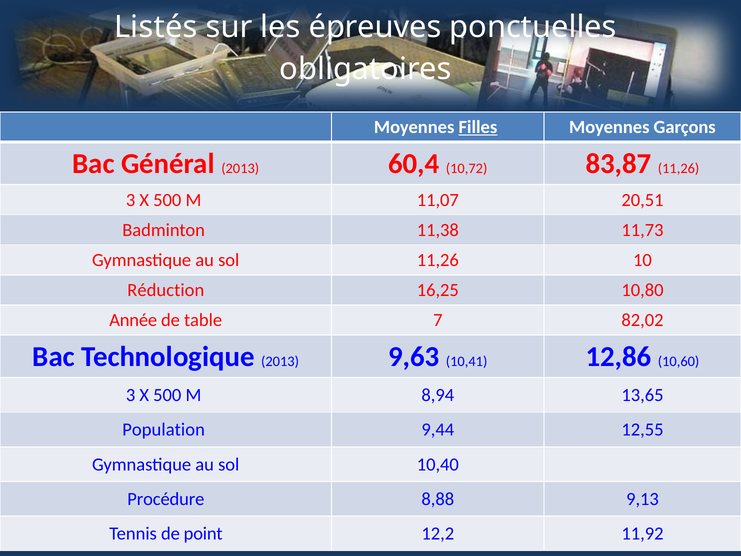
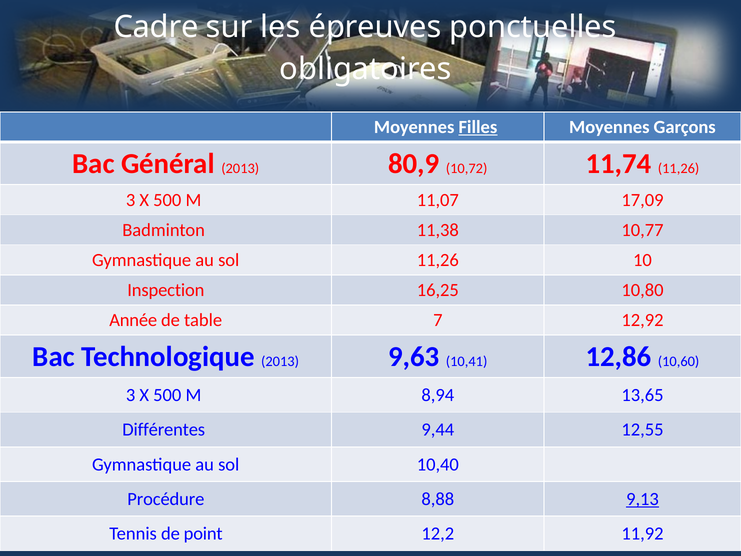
Listés: Listés -> Cadre (156, 27)
60,4: 60,4 -> 80,9 (414, 164)
83,87: 83,87 -> 11,74 (618, 164)
20,51: 20,51 -> 17,09 (642, 200)
11,73: 11,73 -> 10,77 (642, 230)
Réduction: Réduction -> Inspection (166, 290)
82,02: 82,02 -> 12,92 (642, 320)
Population: Population -> Différentes (164, 430)
9,13 underline: none -> present (642, 499)
